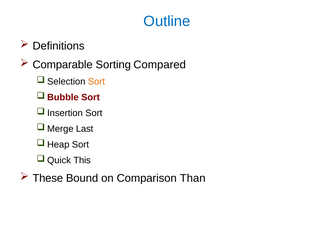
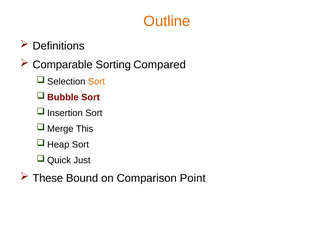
Outline colour: blue -> orange (167, 21)
Last: Last -> This (85, 129)
This: This -> Just (82, 161)
Than: Than -> Point (193, 179)
